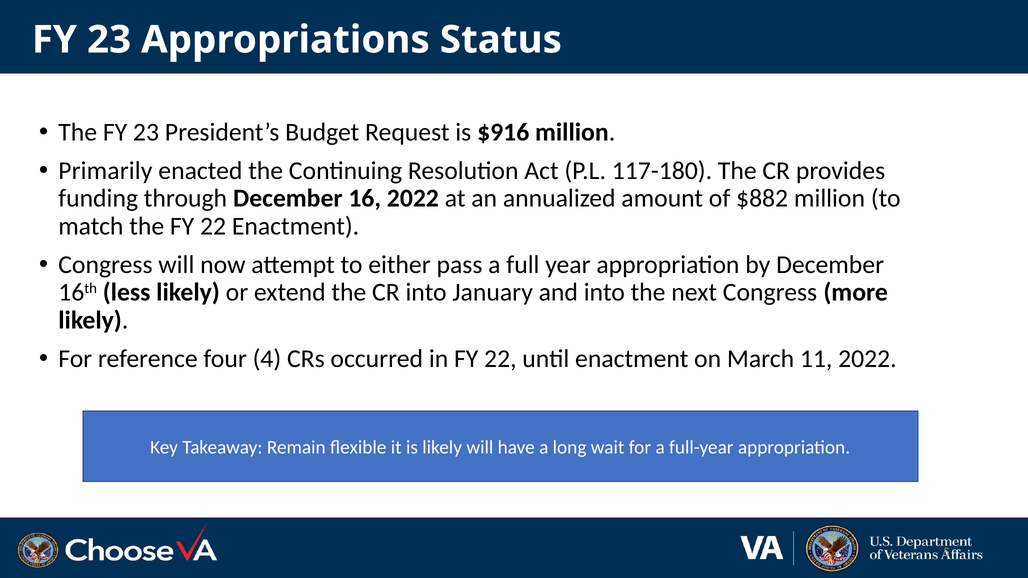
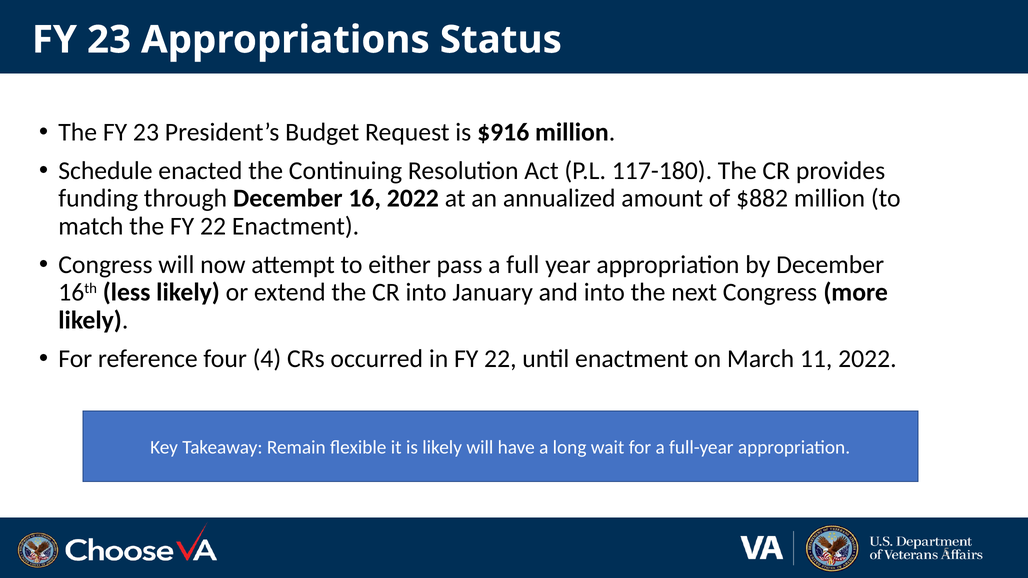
Primarily: Primarily -> Schedule (105, 171)
